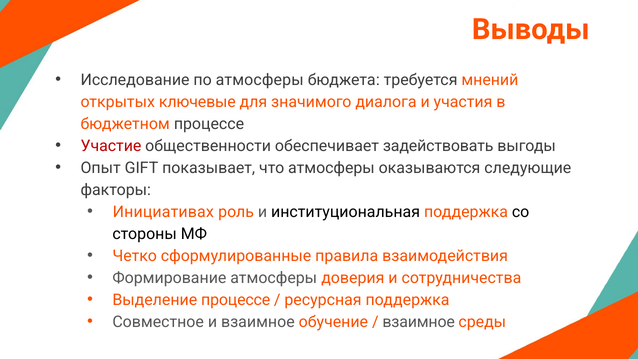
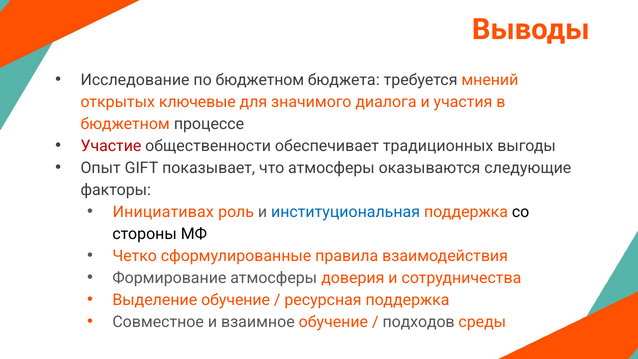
по атмосферы: атмосферы -> бюджетном (260, 80)
задействовать: задействовать -> традиционных (438, 146)
институциональная colour: black -> blue (346, 212)
Выделение процессе: процессе -> обучение (236, 300)
взаимное: взаимное -> подходов (419, 322)
